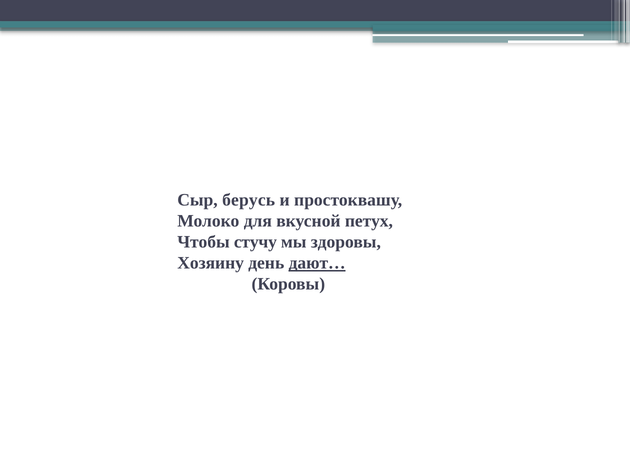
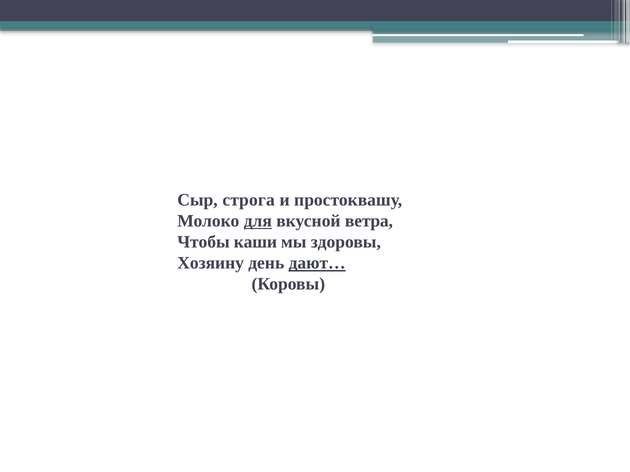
берусь: берусь -> строга (249, 200)
для underline: none -> present (258, 221)
петух: петух -> ветра (369, 221)
стучу: стучу -> каши (255, 242)
